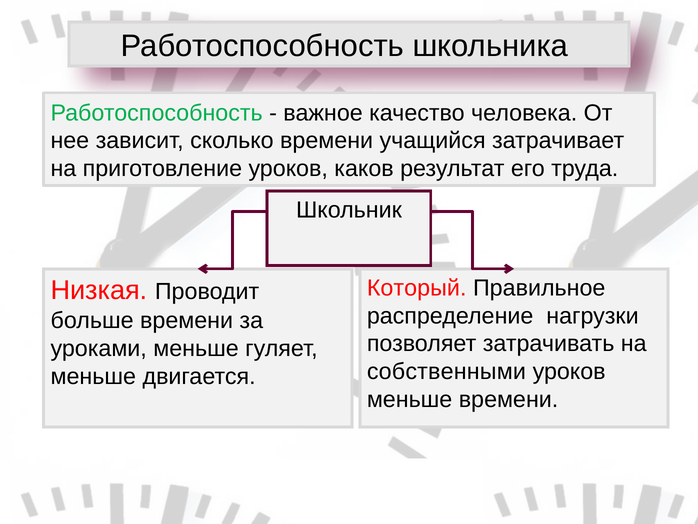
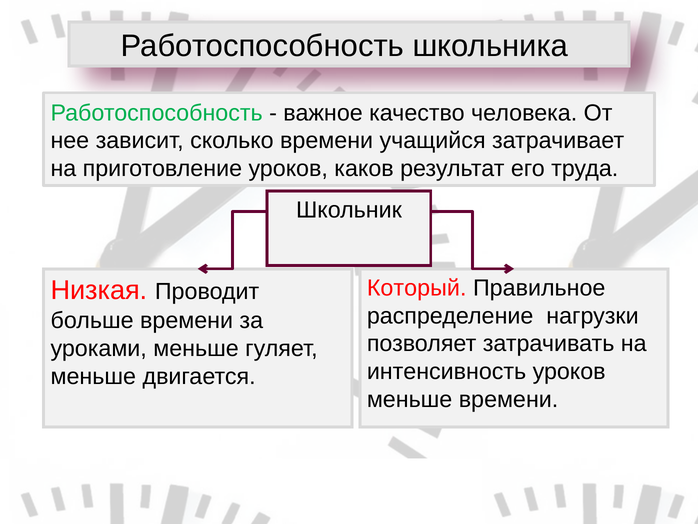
собственными: собственными -> интенсивность (447, 371)
